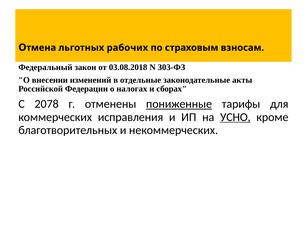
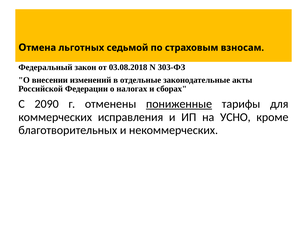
рабочих: рабочих -> седьмой (127, 48)
2078: 2078 -> 2090 (47, 104)
УСНО underline: present -> none (235, 117)
